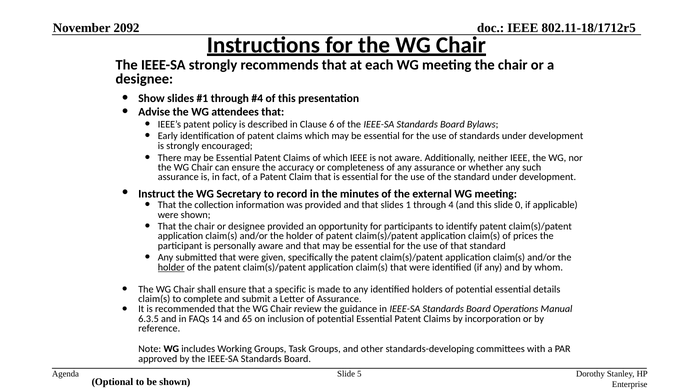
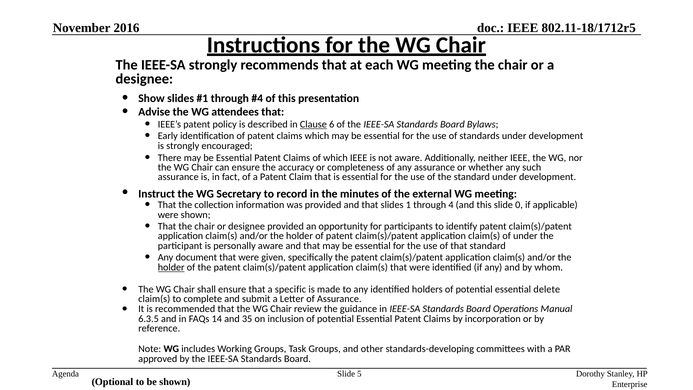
2092: 2092 -> 2016 (127, 28)
Clause underline: none -> present (313, 124)
of prices: prices -> under (525, 236)
submitted: submitted -> document (196, 257)
details: details -> delete (547, 289)
65: 65 -> 35 (247, 319)
